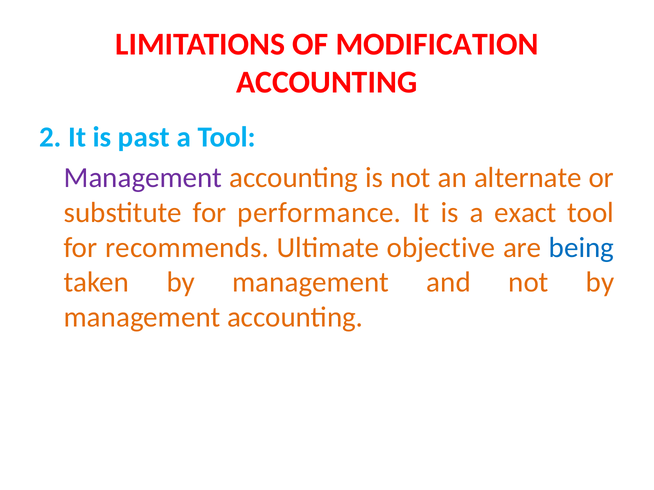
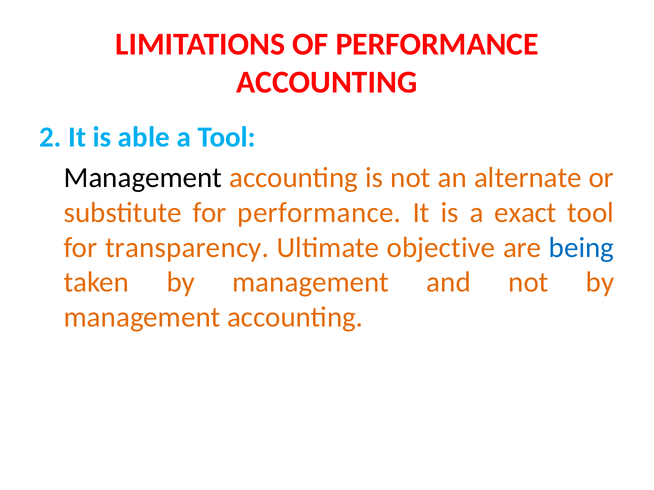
OF MODIFICATION: MODIFICATION -> PERFORMANCE (437, 44)
past: past -> able (144, 137)
Management colour: purple -> black (143, 178)
recommends: recommends -> transparency (187, 248)
